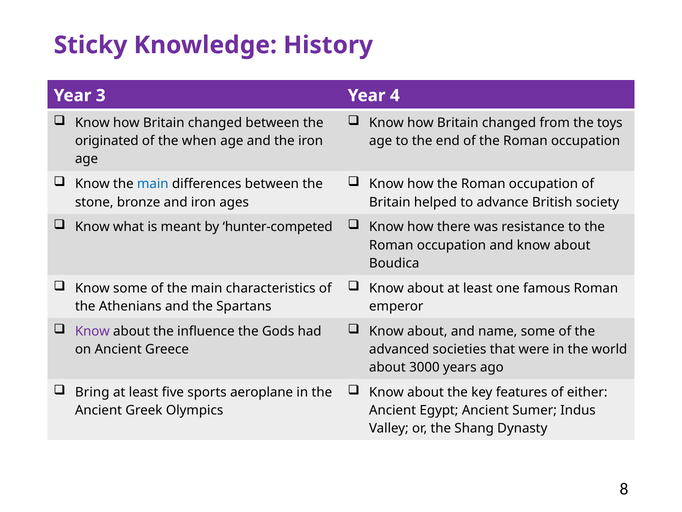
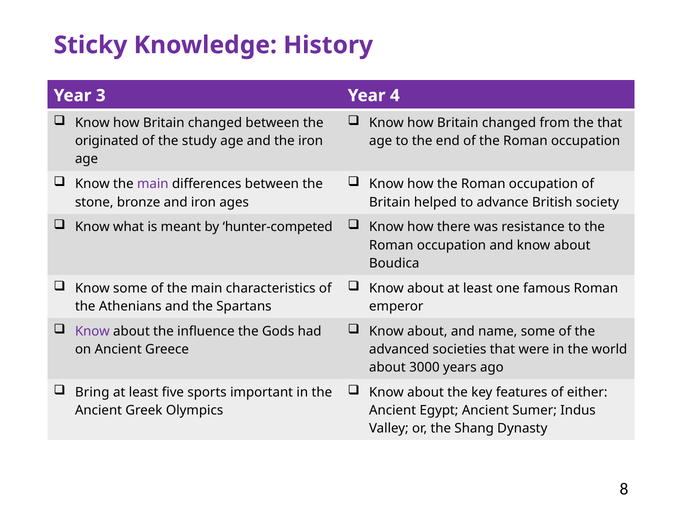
the toys: toys -> that (610, 123)
when: when -> study (199, 141)
main colour: blue -> purple (153, 184)
aeroplane: aeroplane -> important (262, 392)
